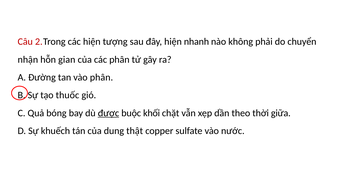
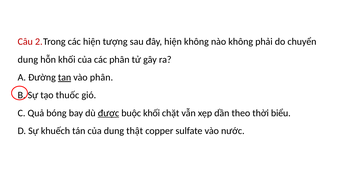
hiện nhanh: nhanh -> không (196, 42)
nhận: nhận -> dung (28, 59)
hỗn gian: gian -> khối (67, 59)
tan underline: none -> present (65, 77)
giữa: giữa -> biểu (281, 113)
